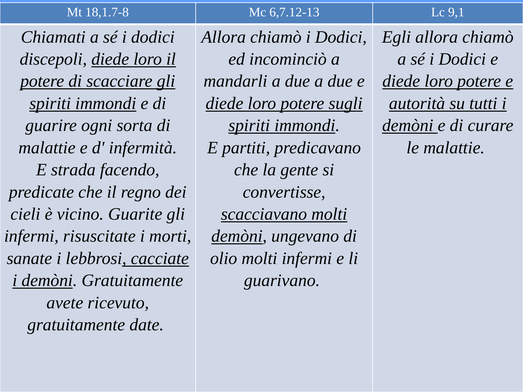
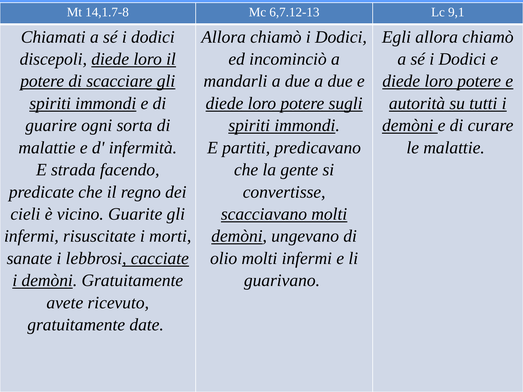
18,1.7-8: 18,1.7-8 -> 14,1.7-8 (107, 12)
